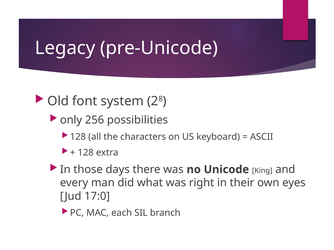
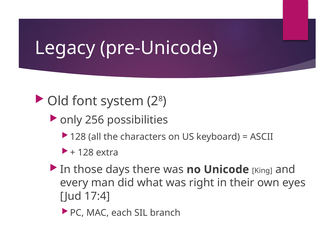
17:0: 17:0 -> 17:4 (97, 197)
